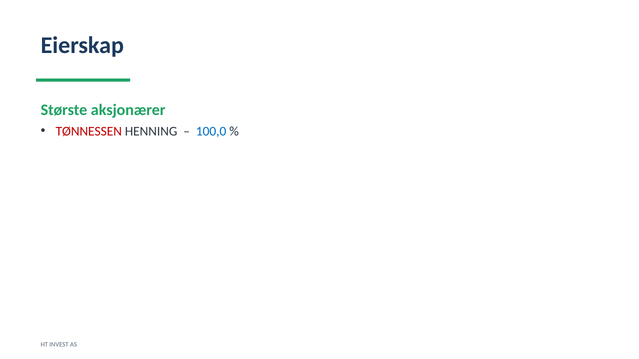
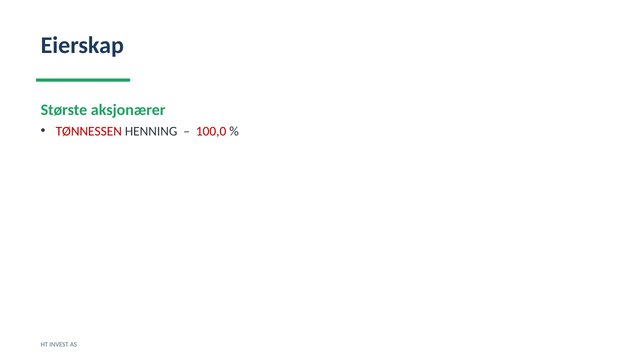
100,0 colour: blue -> red (211, 131)
